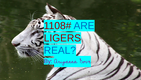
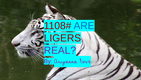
REAL colour: blue -> purple (60, 50)
